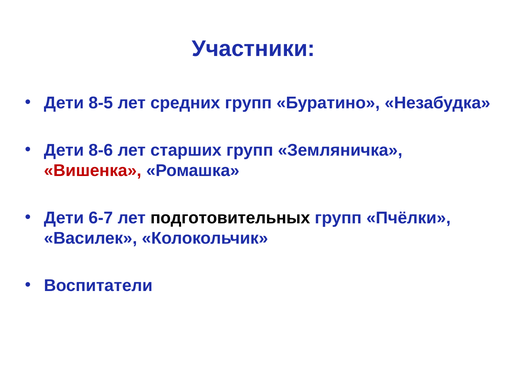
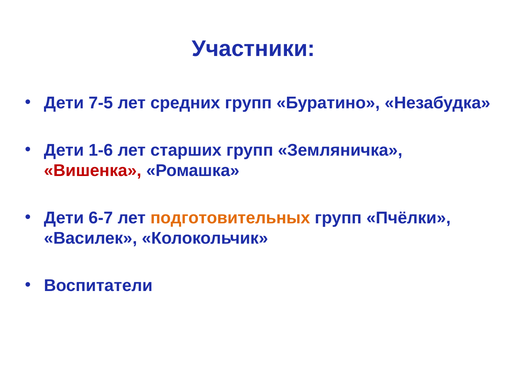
8-5: 8-5 -> 7-5 (101, 103)
8-6: 8-6 -> 1-6 (101, 150)
подготовительных colour: black -> orange (230, 217)
